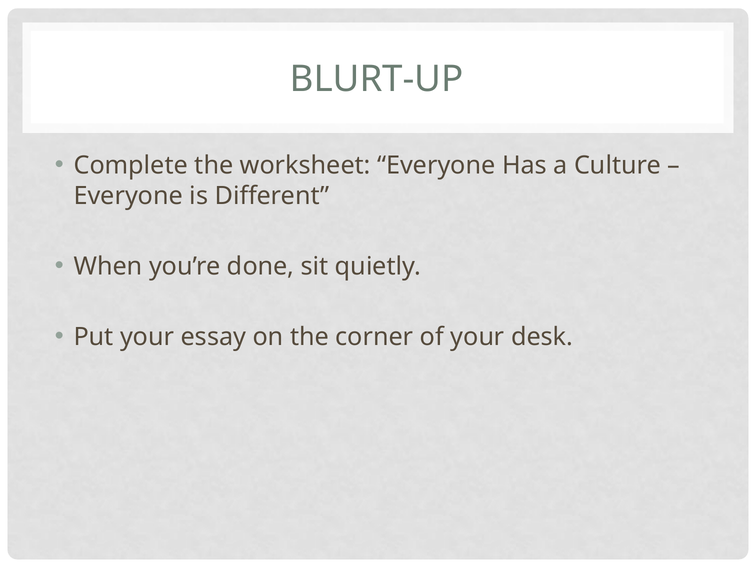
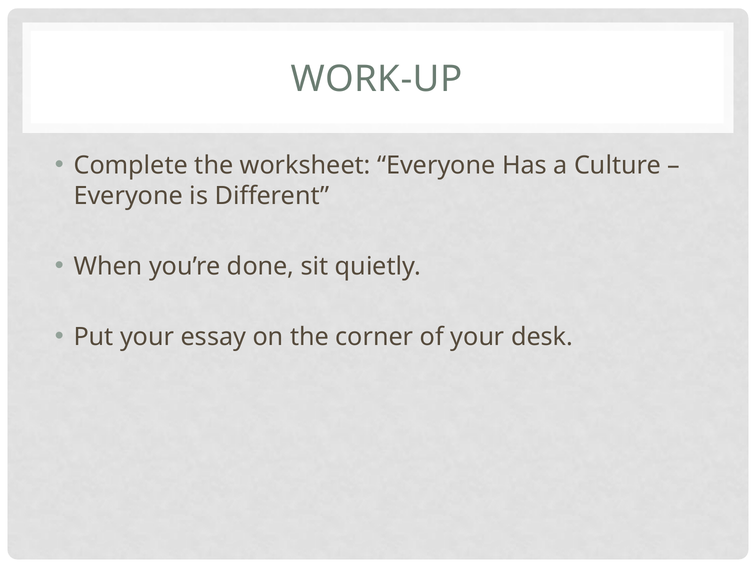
BLURT-UP: BLURT-UP -> WORK-UP (376, 79)
